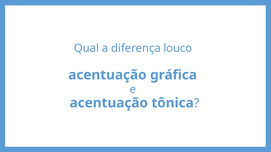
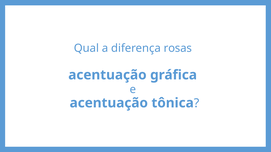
louco: louco -> rosas (178, 48)
